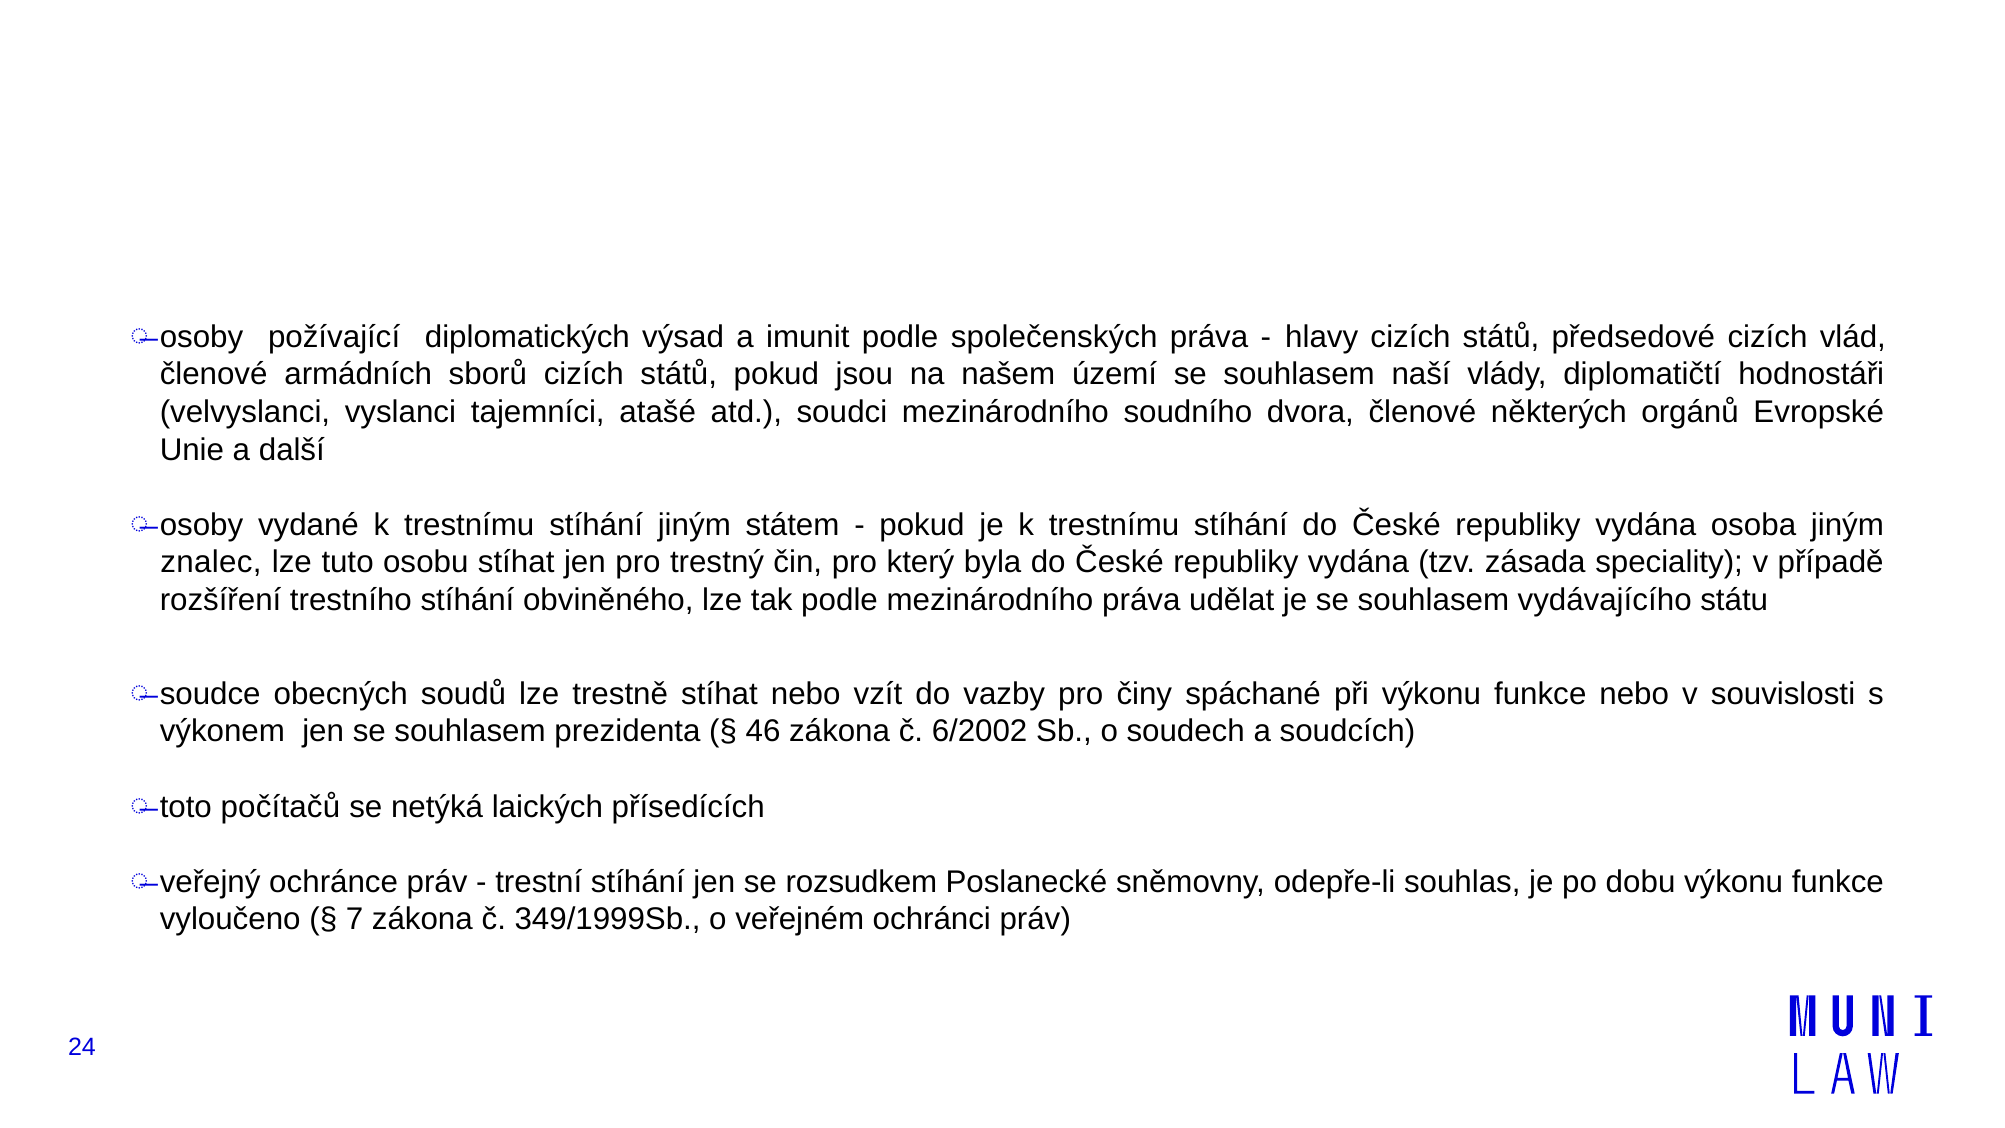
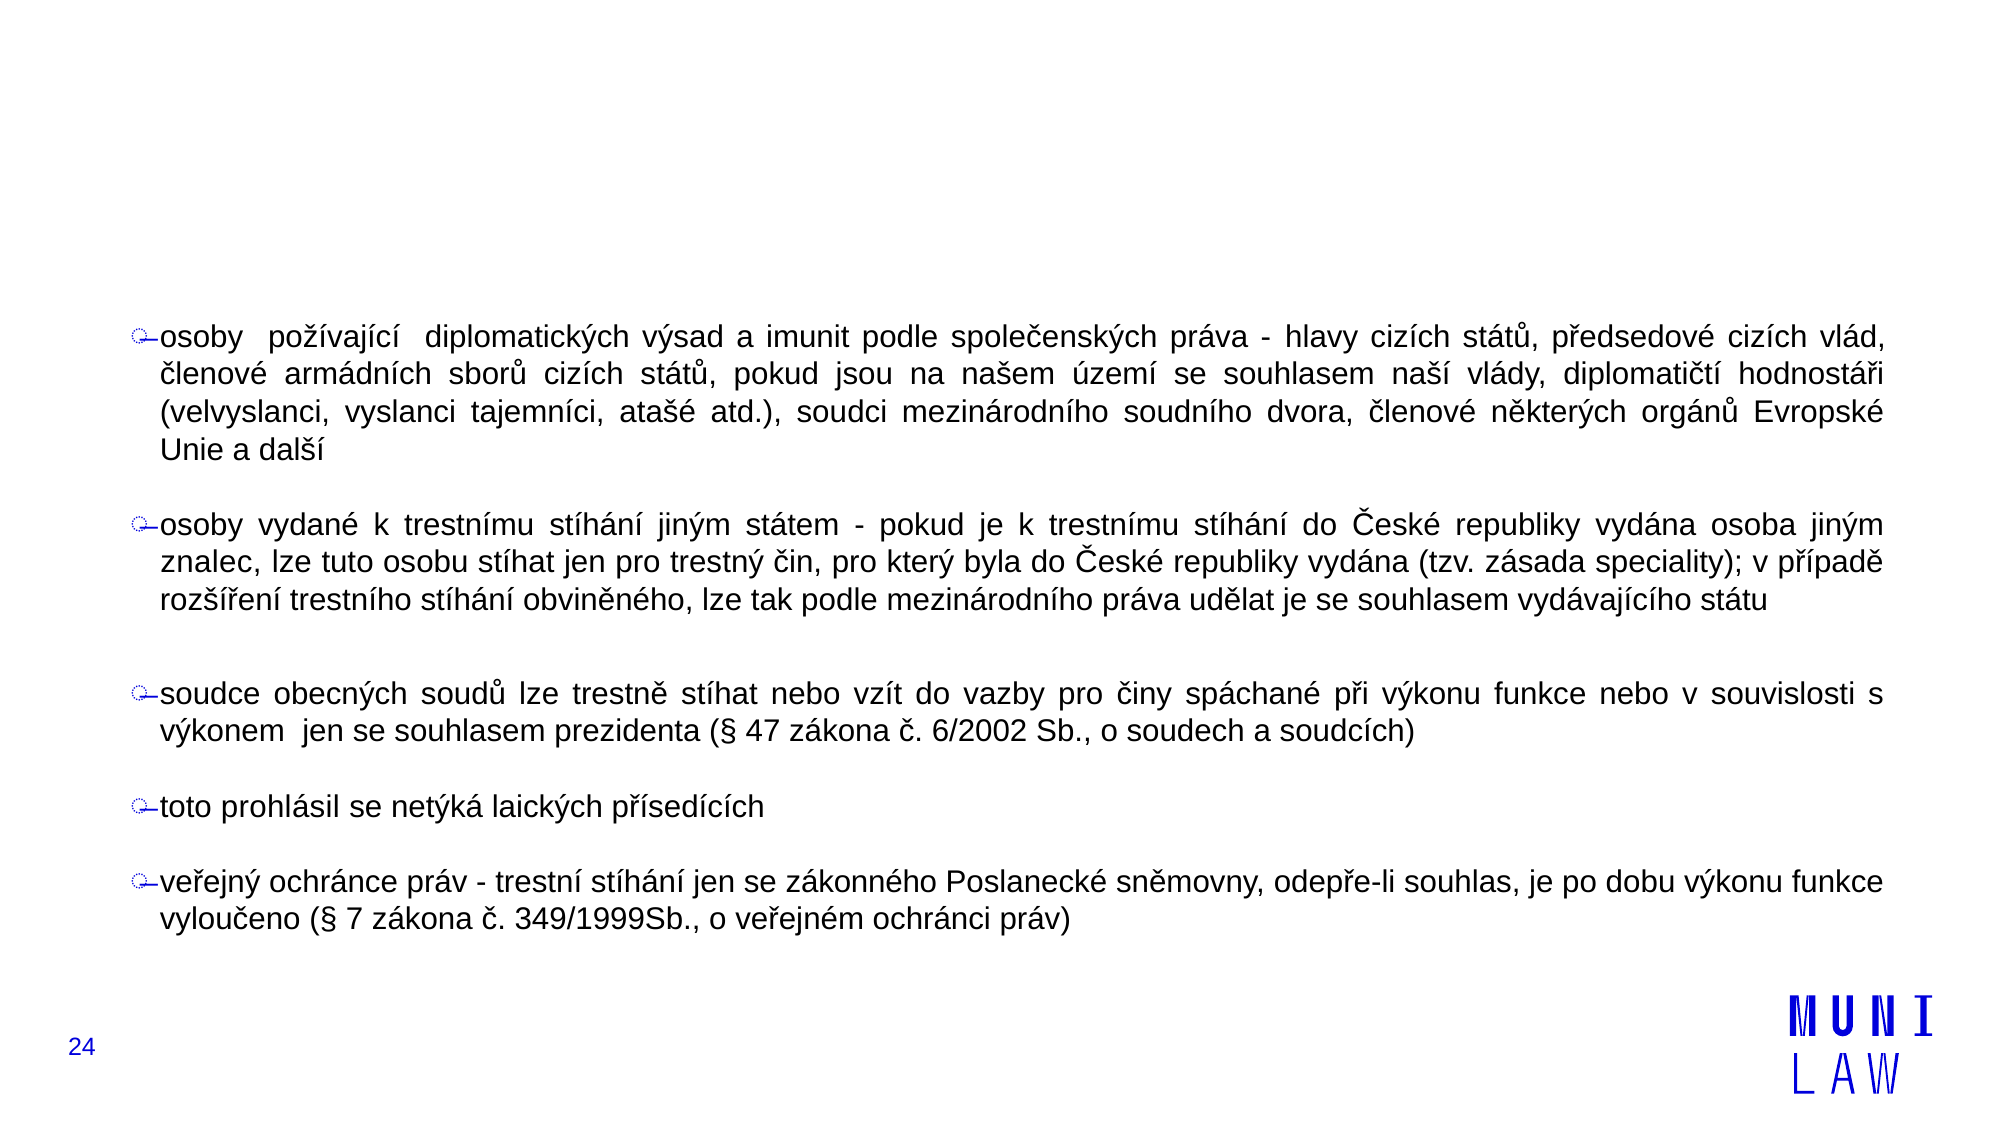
46: 46 -> 47 (763, 732)
počítačů: počítačů -> prohlásil (280, 807)
rozsudkem: rozsudkem -> zákonného (861, 882)
